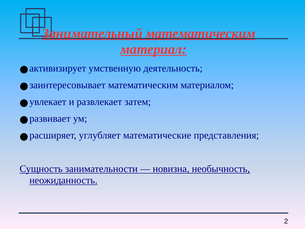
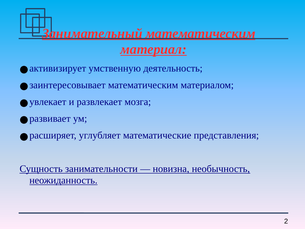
затем: затем -> мозга (138, 102)
